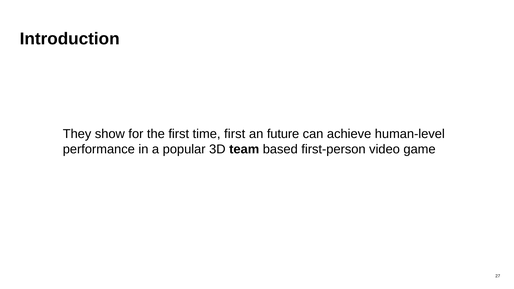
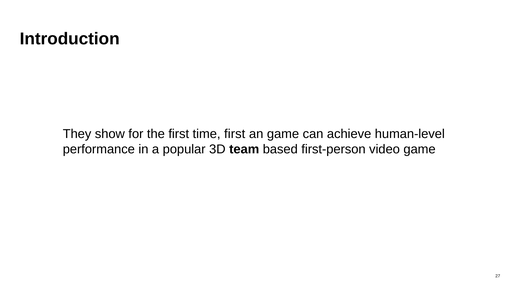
an future: future -> game (283, 134)
